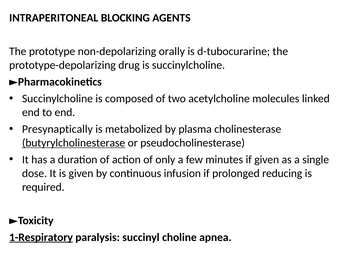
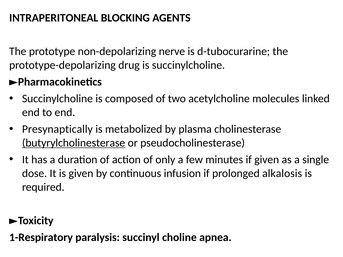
orally: orally -> nerve (172, 51)
reducing: reducing -> alkalosis (282, 173)
1-Respiratory underline: present -> none (41, 238)
